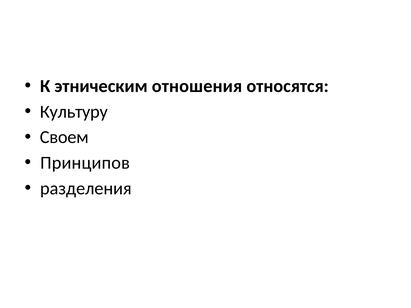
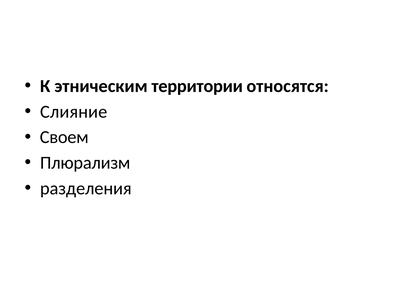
отношения: отношения -> территории (197, 86)
Культуру: Культуру -> Слияние (74, 112)
Принципов: Принципов -> Плюрализм (85, 163)
